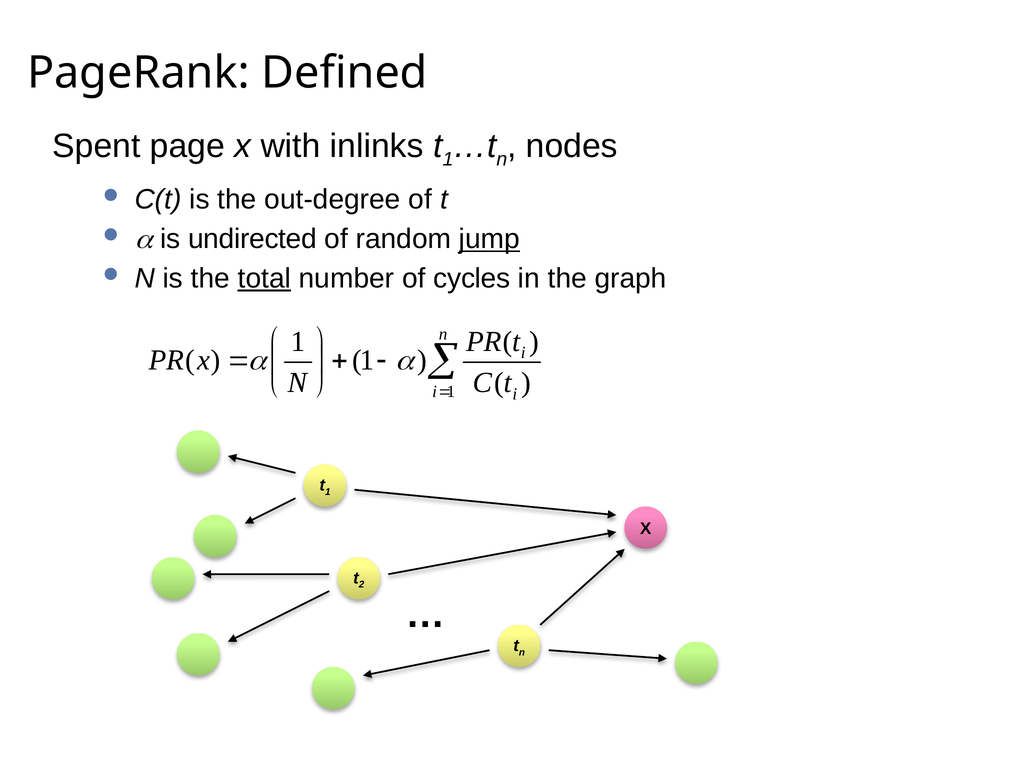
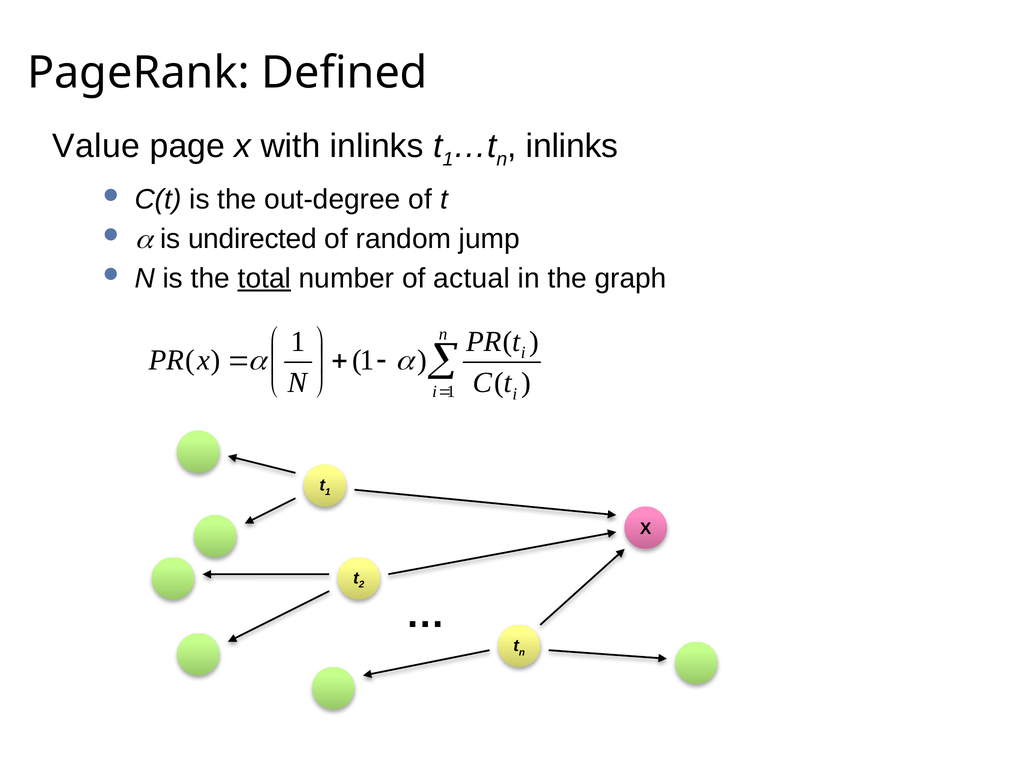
Spent: Spent -> Value (96, 146)
nodes: nodes -> inlinks (572, 146)
jump underline: present -> none (489, 239)
cycles: cycles -> actual (472, 278)
